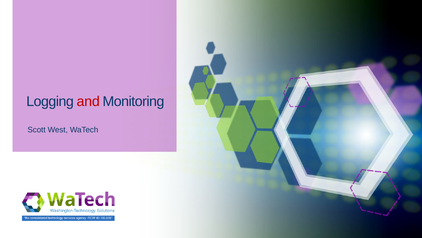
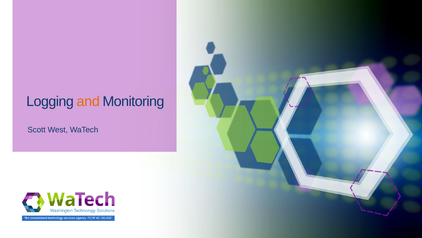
and colour: red -> orange (88, 101)
